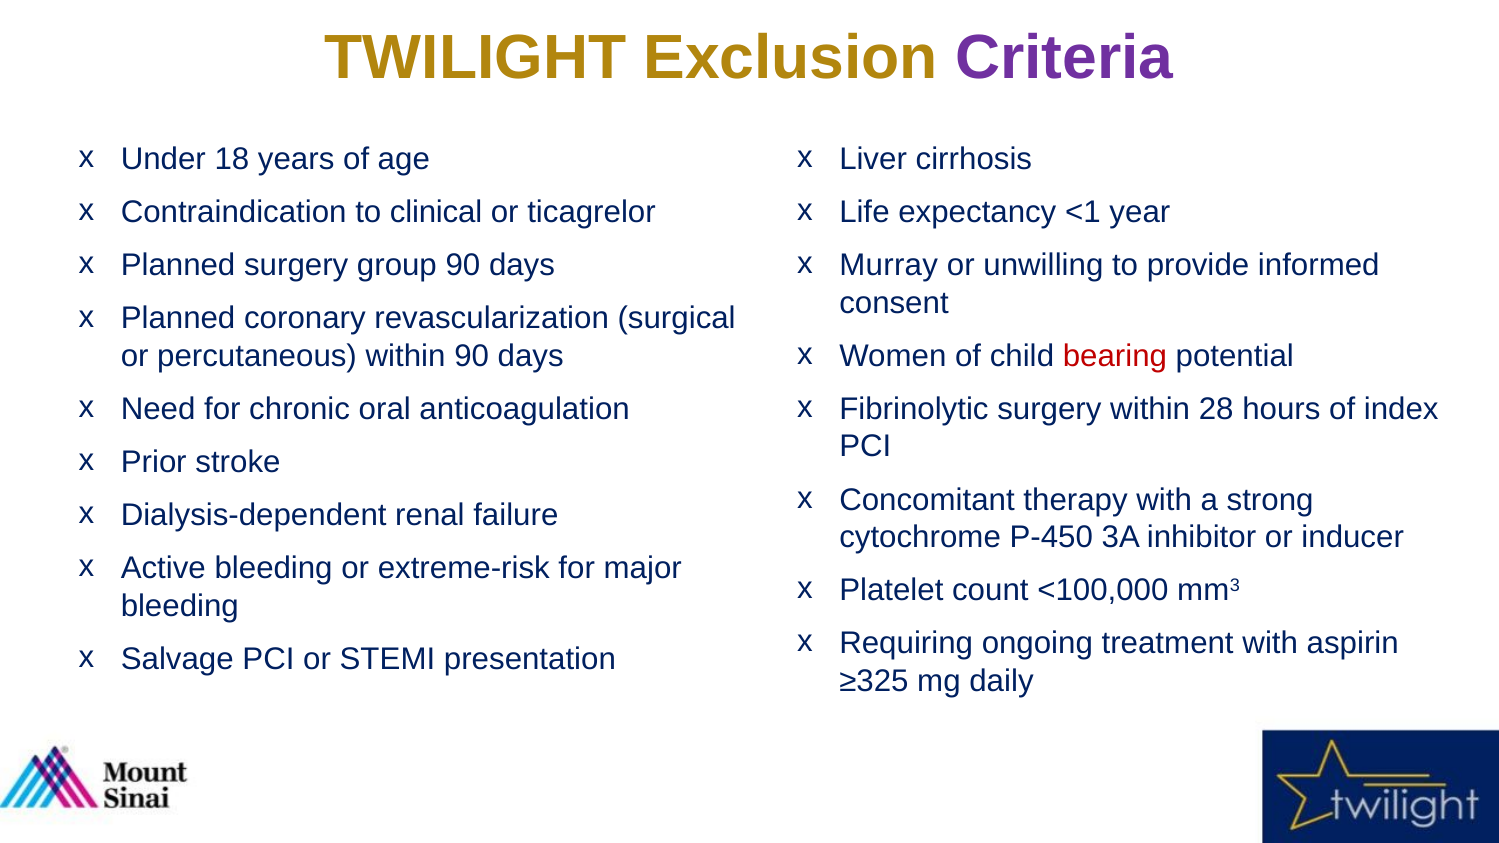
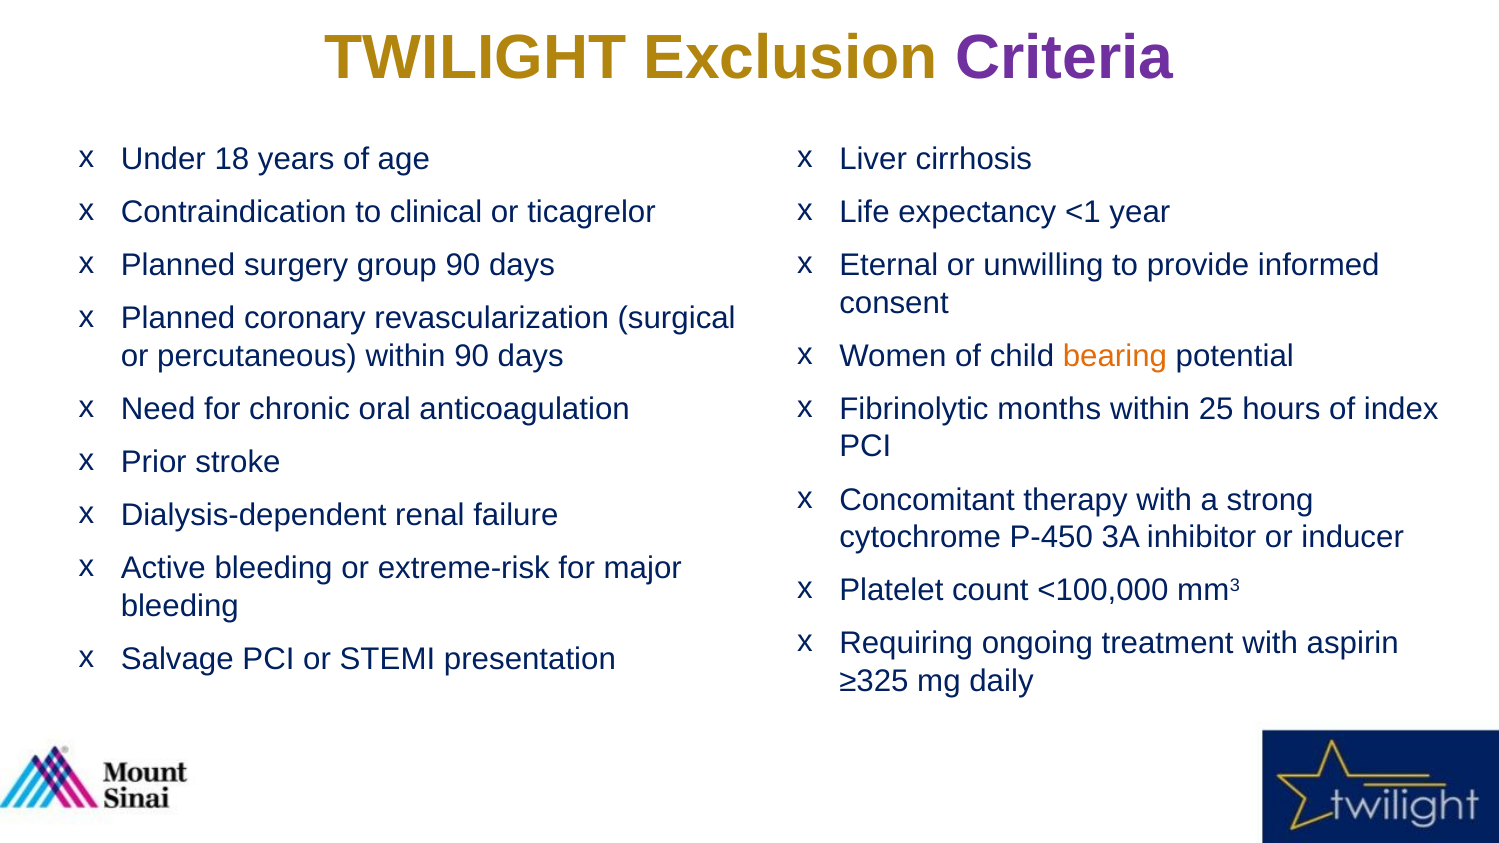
Murray: Murray -> Eternal (889, 265)
bearing colour: red -> orange (1115, 356)
Fibrinolytic surgery: surgery -> months (1049, 409)
28: 28 -> 25 (1216, 409)
